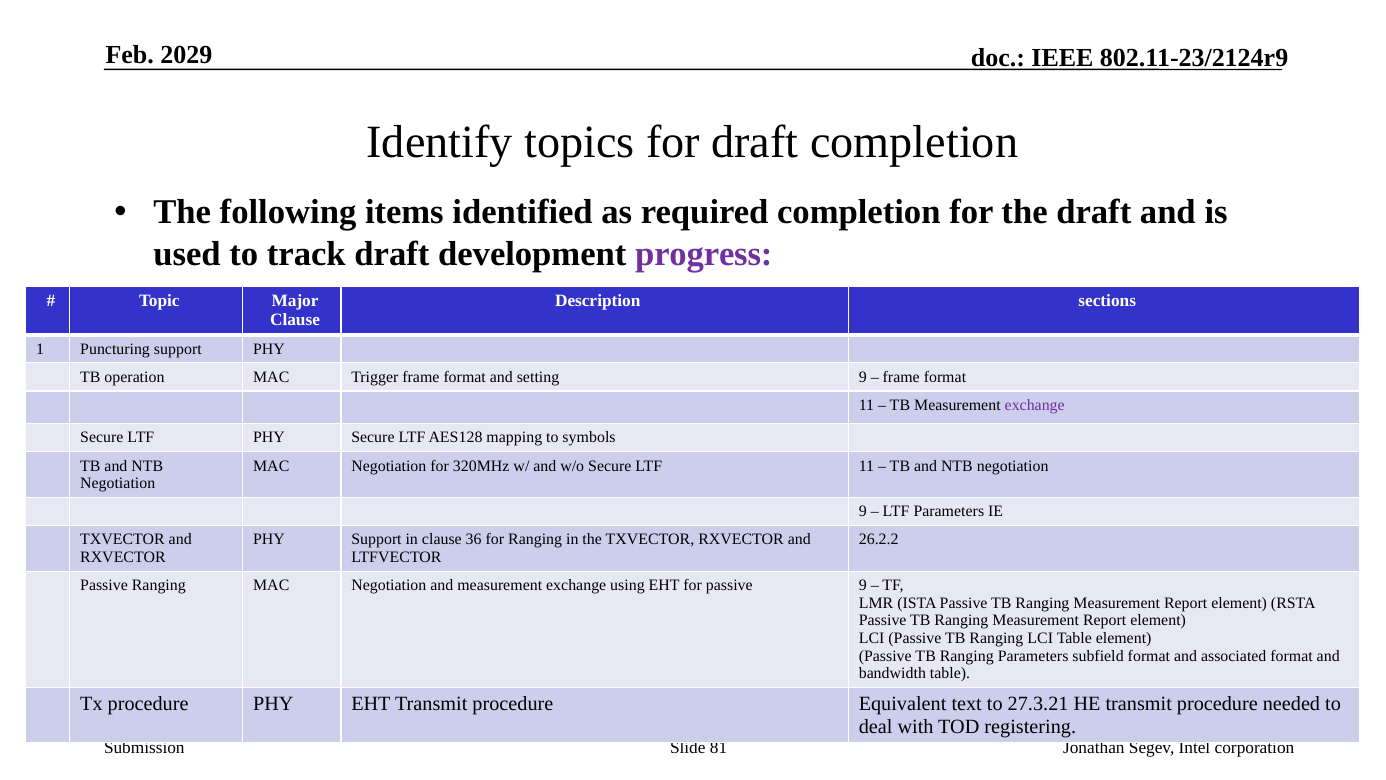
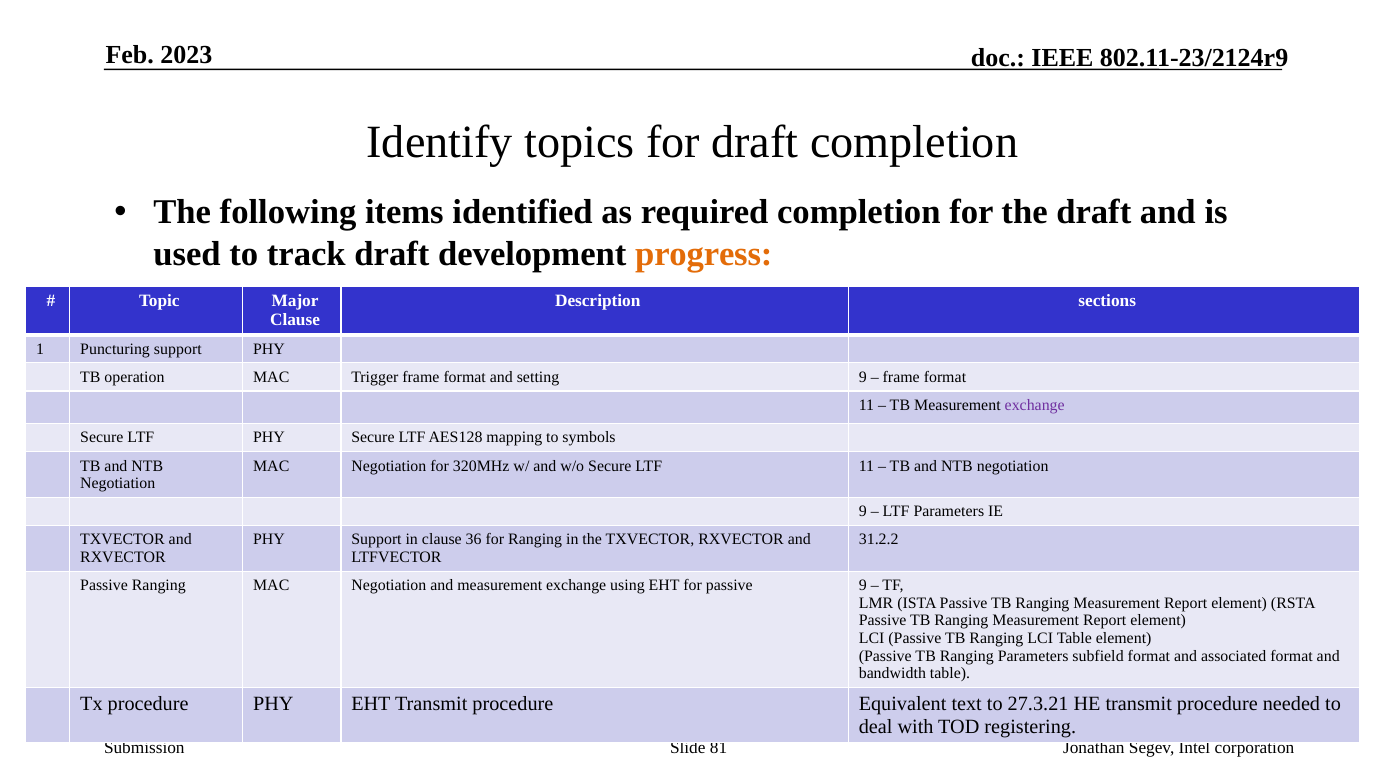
2029: 2029 -> 2023 (186, 55)
progress colour: purple -> orange (704, 254)
26.2.2: 26.2.2 -> 31.2.2 (879, 539)
